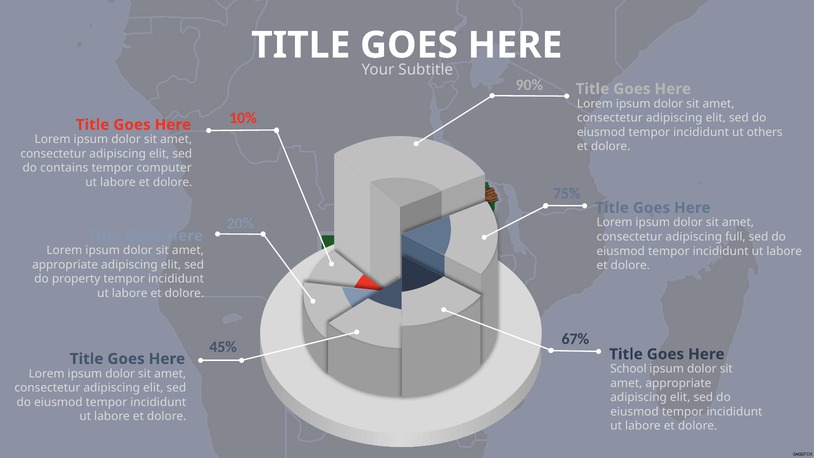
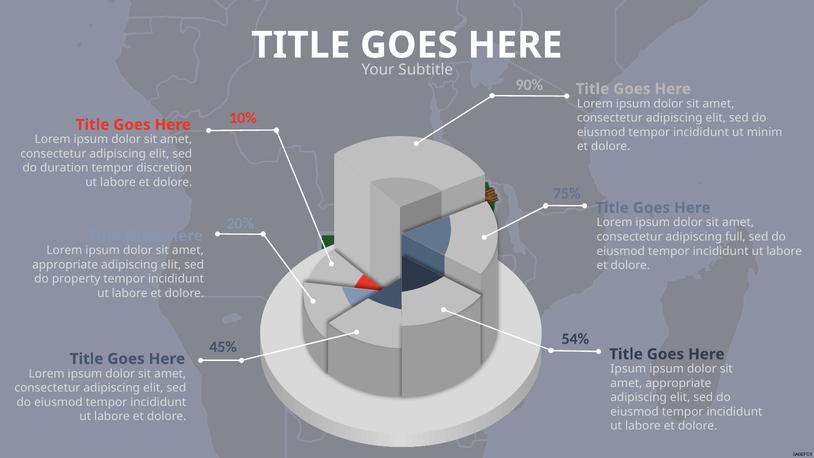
others: others -> minim (765, 132)
contains: contains -> duration (64, 168)
computer: computer -> discretion (164, 168)
67%: 67% -> 54% (575, 339)
School: School -> Ipsum (628, 369)
